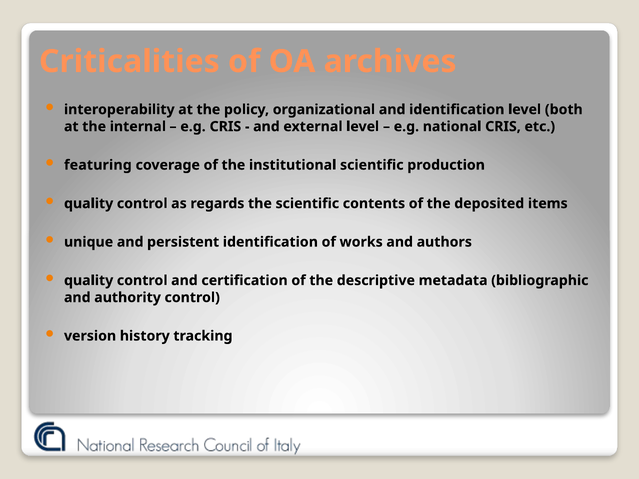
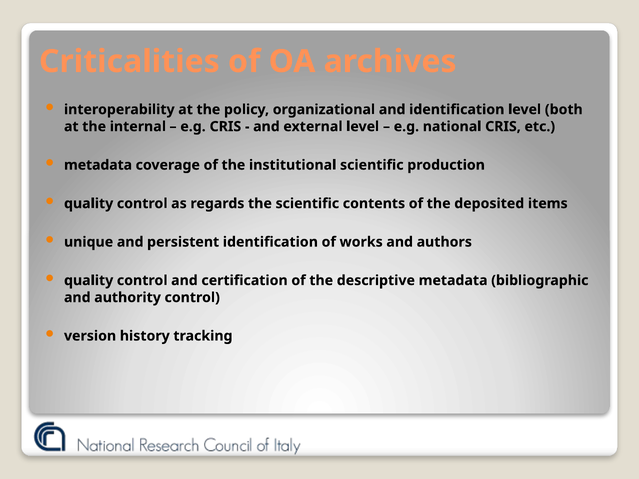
featuring: featuring -> metadata (98, 165)
